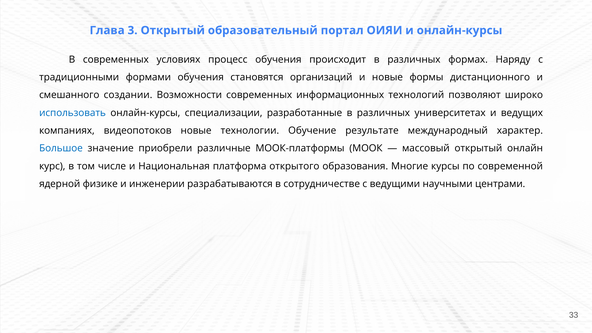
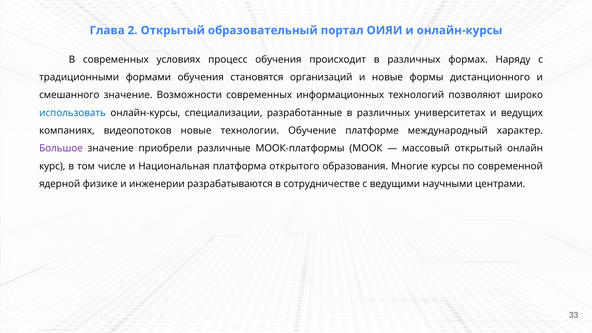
3: 3 -> 2 (133, 30)
смешанного создании: создании -> значение (128, 95)
результате: результате -> платформе (372, 131)
Большое colour: blue -> purple (61, 148)
